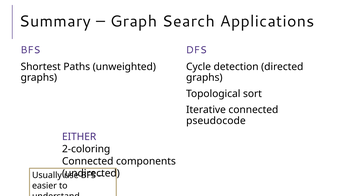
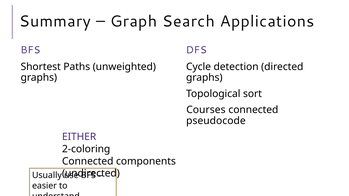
Iterative: Iterative -> Courses (206, 110)
